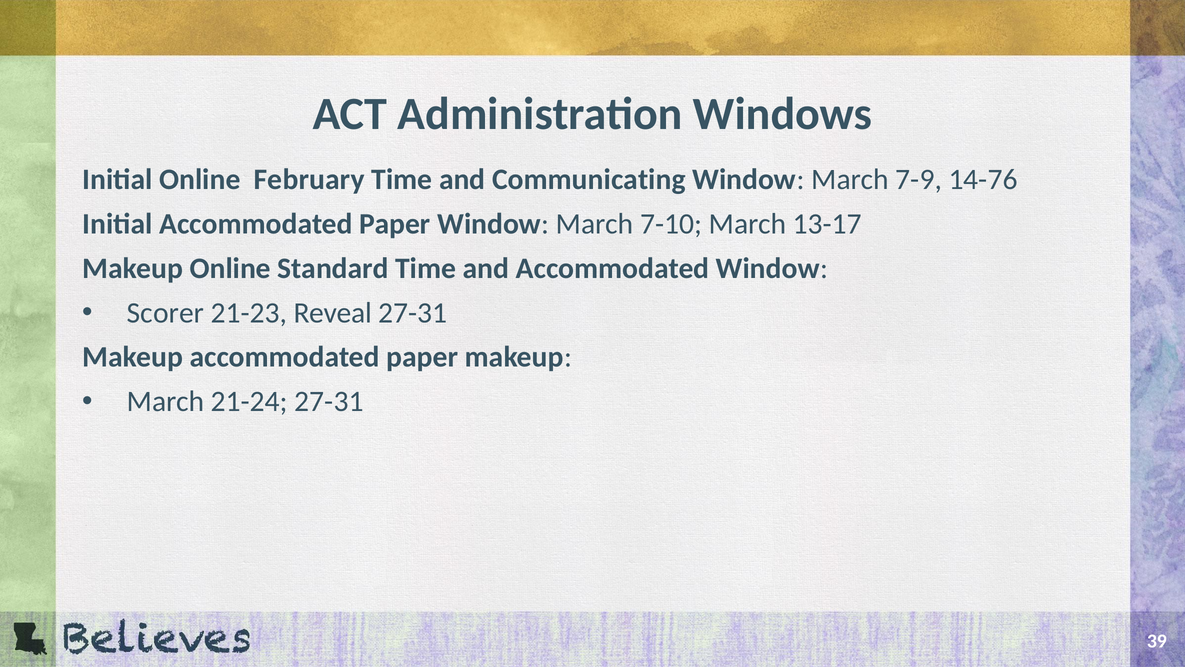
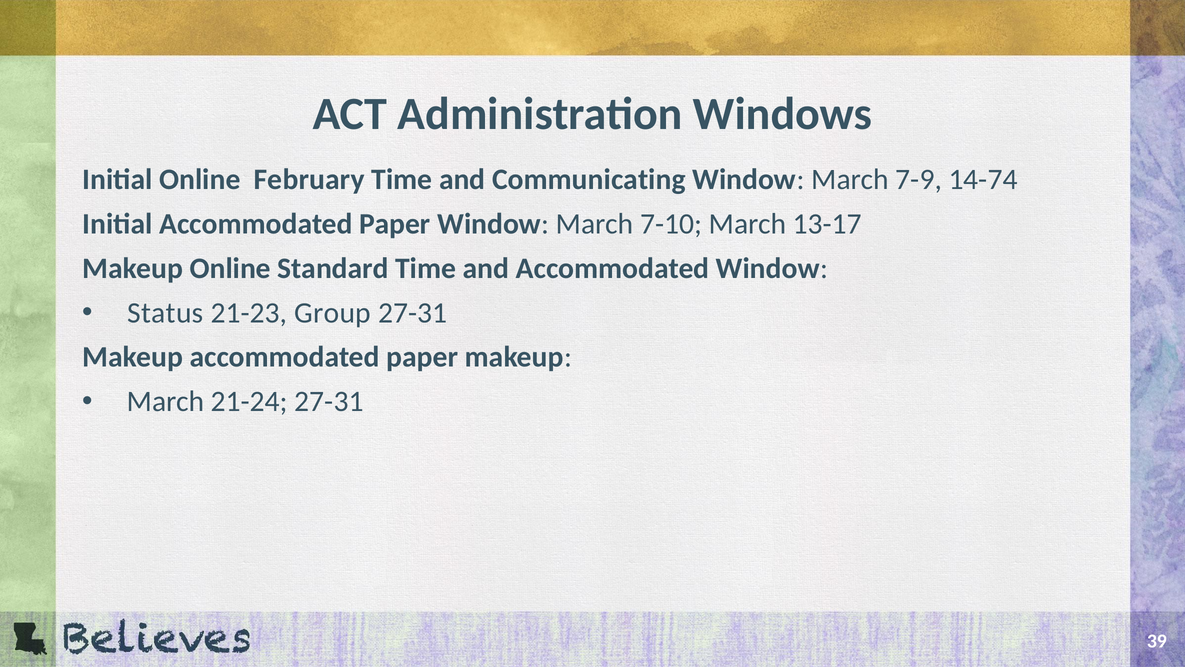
14-76: 14-76 -> 14-74 (983, 179)
Scorer: Scorer -> Status (165, 313)
Reveal: Reveal -> Group (333, 313)
